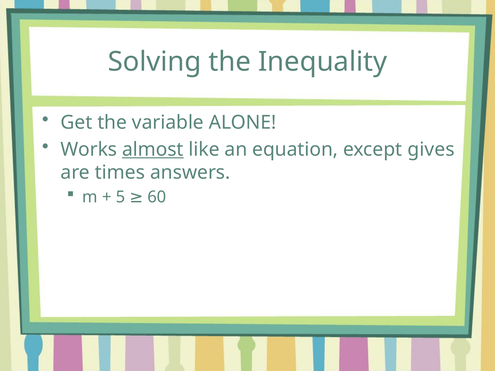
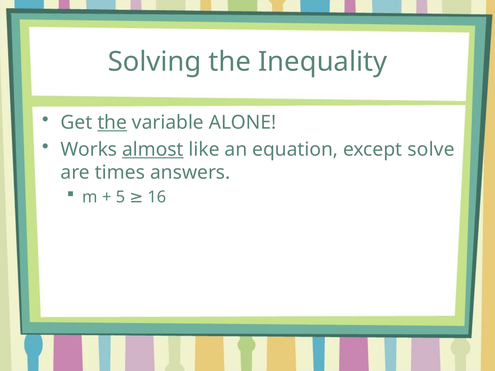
the underline: none -> present (112, 123)
gives: gives -> solve (431, 150)
60: 60 -> 16 (157, 197)
